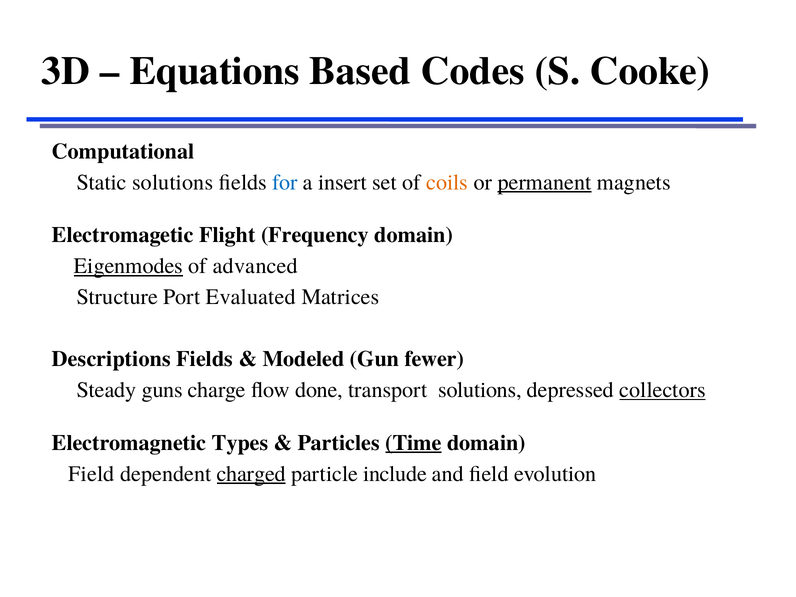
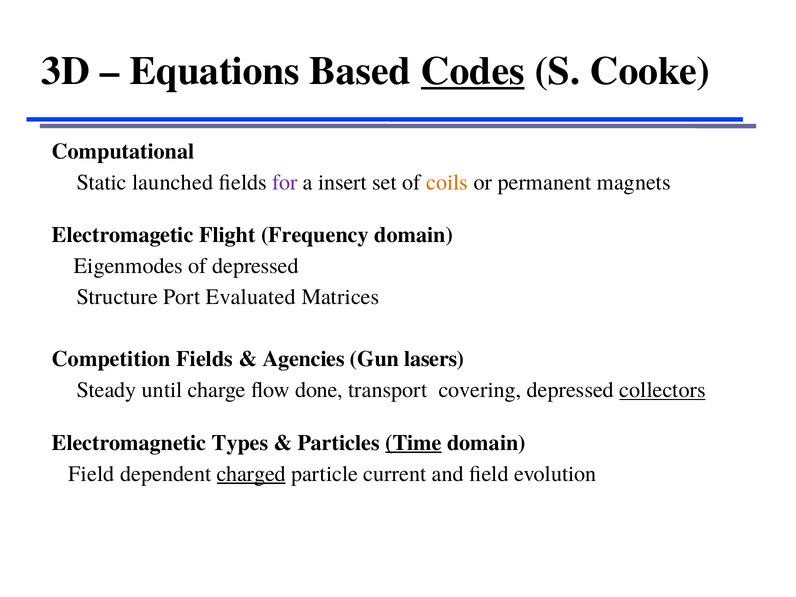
Codes underline: none -> present (473, 71)
Static solutions: solutions -> launched (173, 182)
for colour: blue -> purple (285, 182)
permanent underline: present -> none (544, 182)
Eigenmodes underline: present -> none (128, 266)
of advanced: advanced -> depressed (256, 266)
Descriptions: Descriptions -> Competition (111, 359)
Modeled: Modeled -> Agencies (304, 359)
fewer: fewer -> lasers (434, 359)
guns: guns -> until (162, 390)
transport solutions: solutions -> covering (480, 390)
include: include -> current (395, 474)
